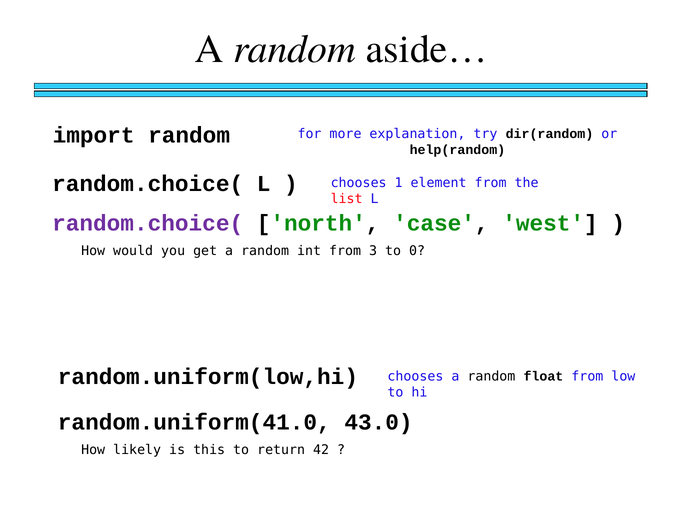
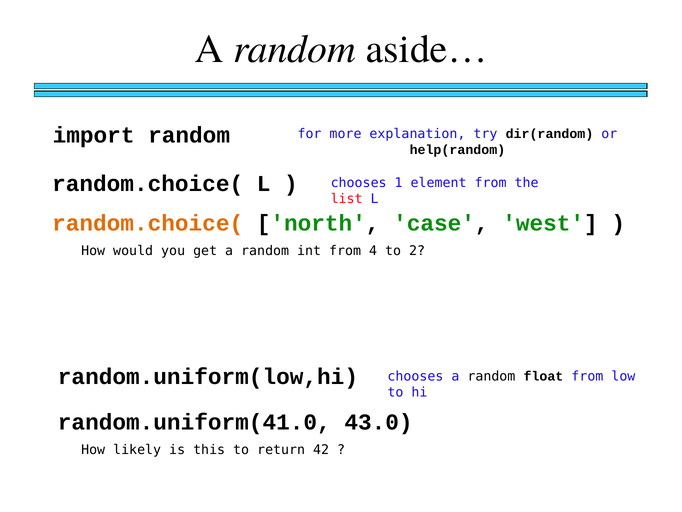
random.choice( colour: purple -> orange (148, 223)
3: 3 -> 4 (373, 251)
0: 0 -> 2 (417, 251)
